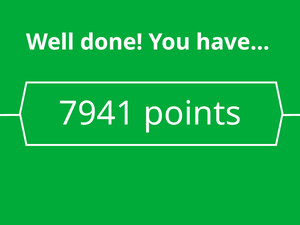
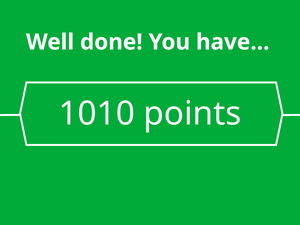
7941: 7941 -> 1010 (97, 114)
